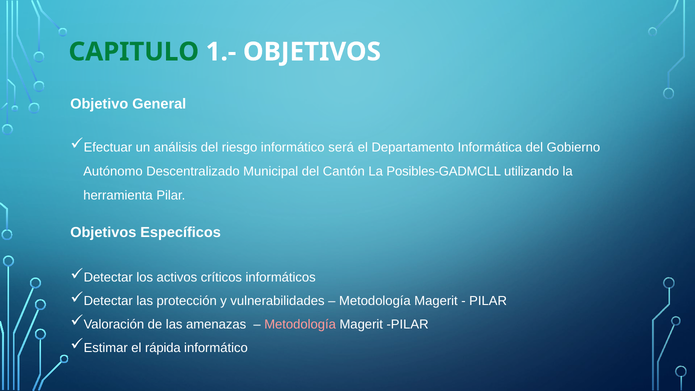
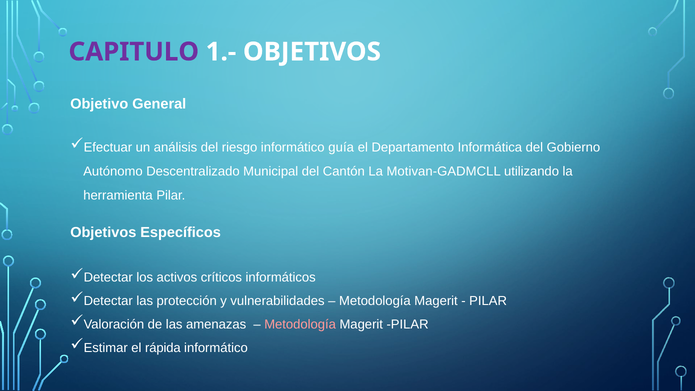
CAPITULO colour: green -> purple (134, 52)
será: será -> guía (341, 147)
Posibles-GADMCLL: Posibles-GADMCLL -> Motivan-GADMCLL (444, 171)
